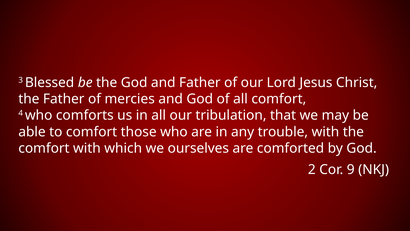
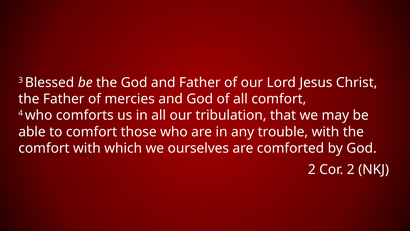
Cor 9: 9 -> 2 (351, 169)
